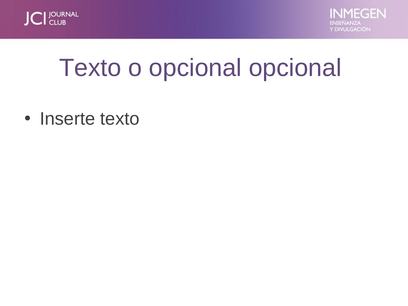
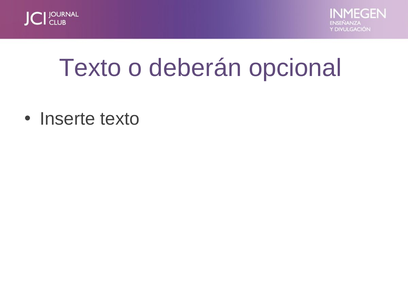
o opcional: opcional -> deberán (195, 68)
